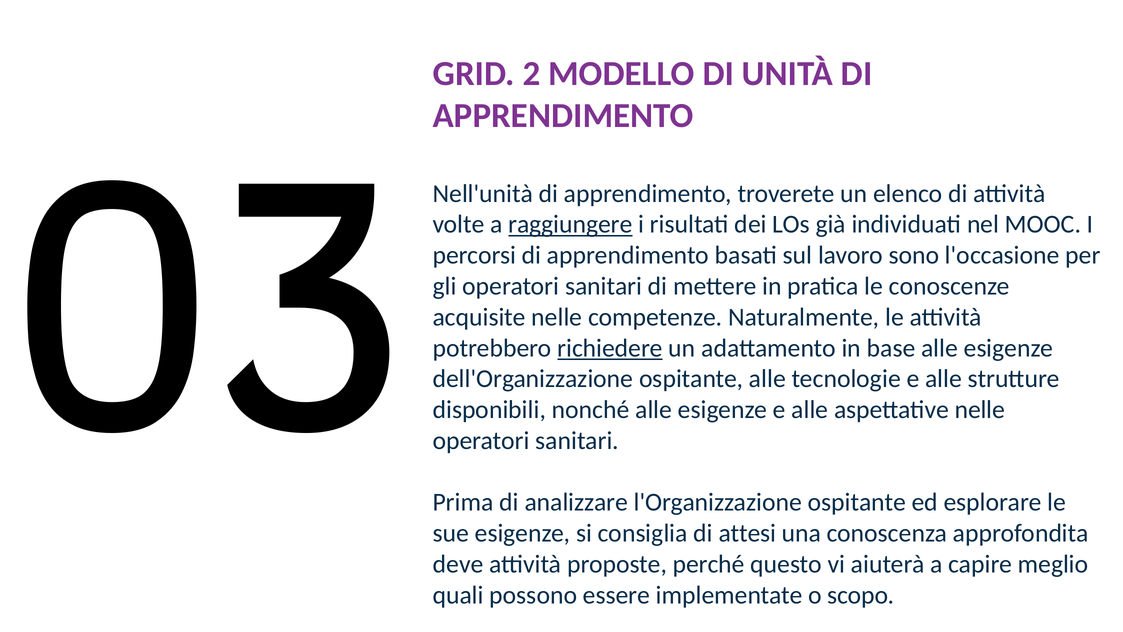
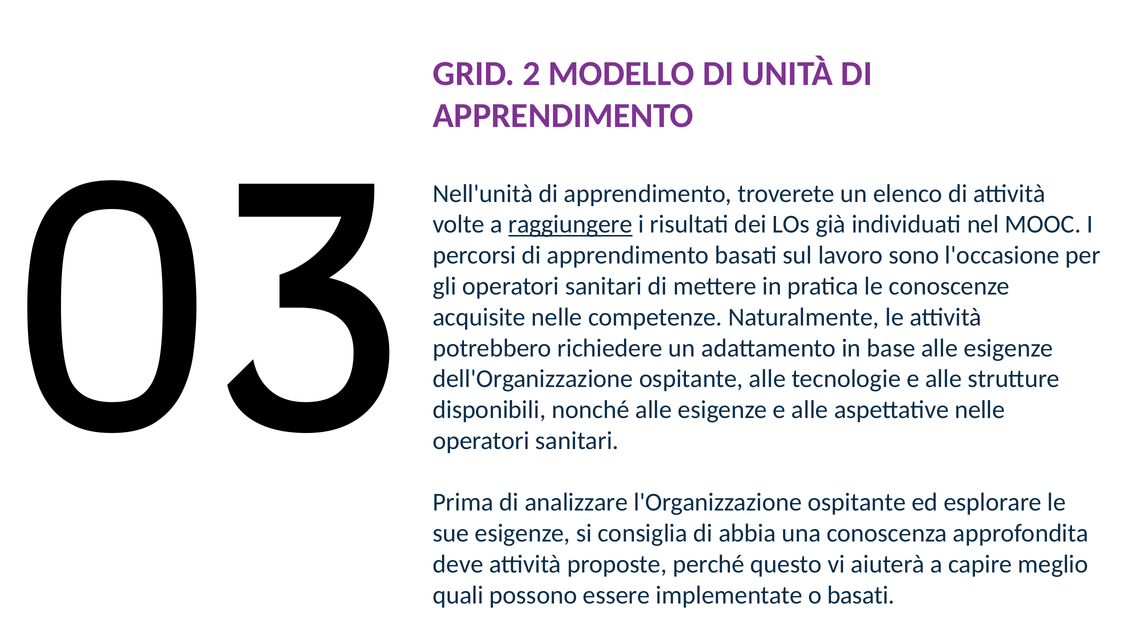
richiedere underline: present -> none (610, 348)
attesi: attesi -> abbia (747, 533)
o scopo: scopo -> basati (861, 595)
